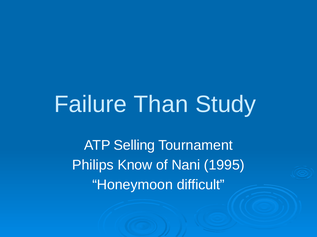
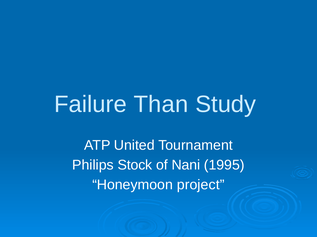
Selling: Selling -> United (134, 146)
Know: Know -> Stock (135, 165)
difficult: difficult -> project (201, 185)
